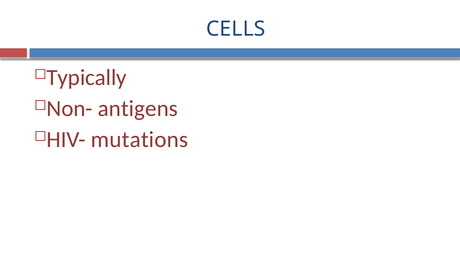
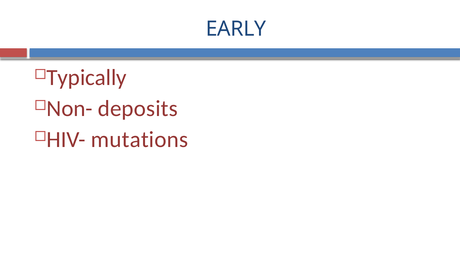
CELLS: CELLS -> EARLY (236, 29)
antigens: antigens -> deposits (138, 108)
